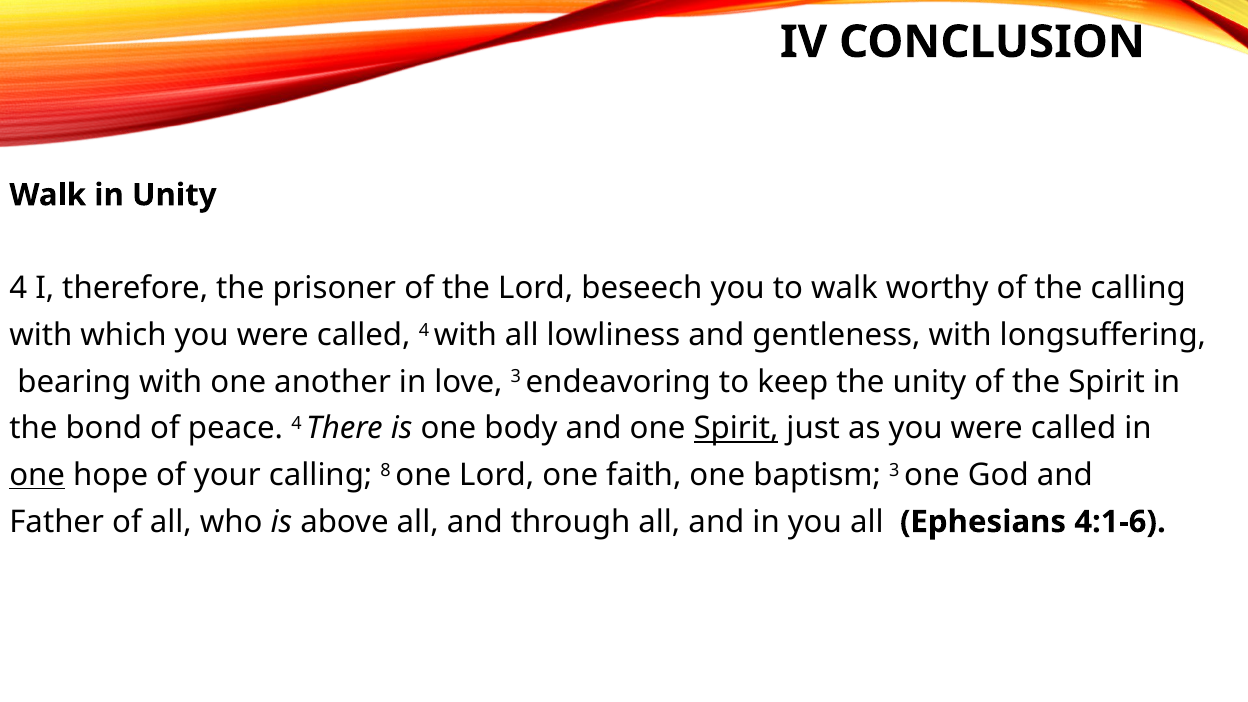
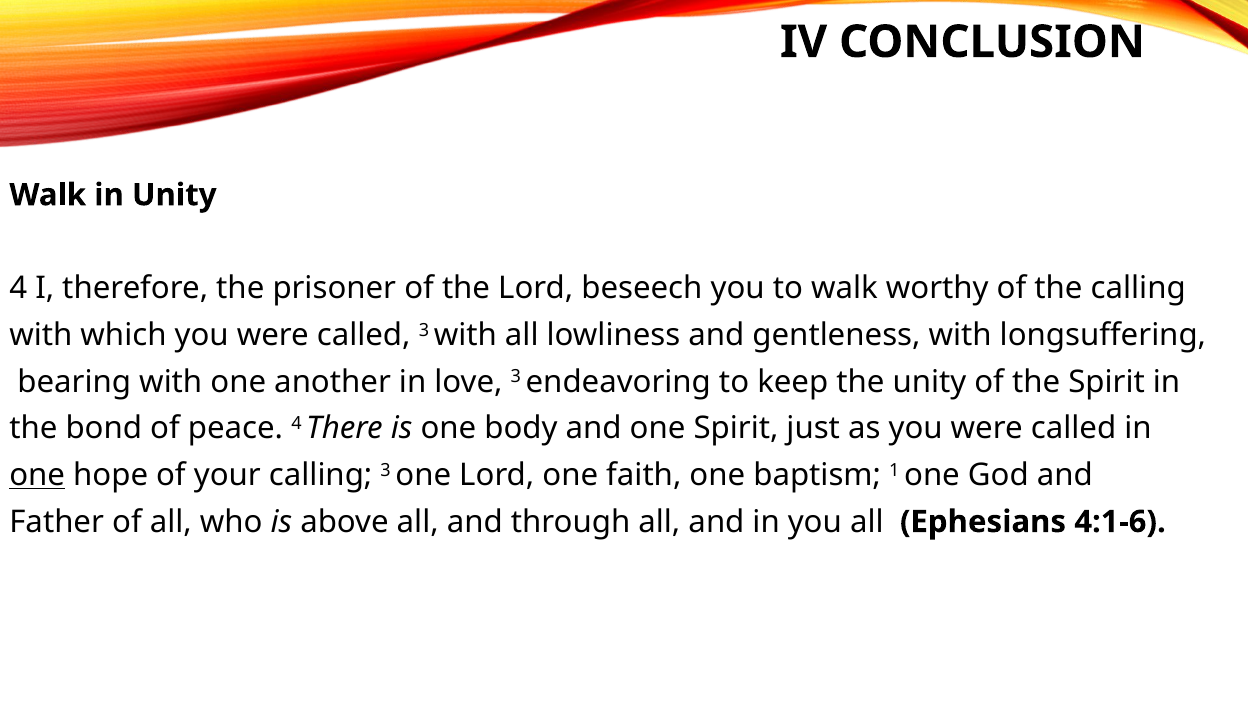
called 4: 4 -> 3 (424, 330)
Spirit underline: present -> none (736, 428)
calling 8: 8 -> 3 (386, 470)
baptism 3: 3 -> 1 (894, 470)
